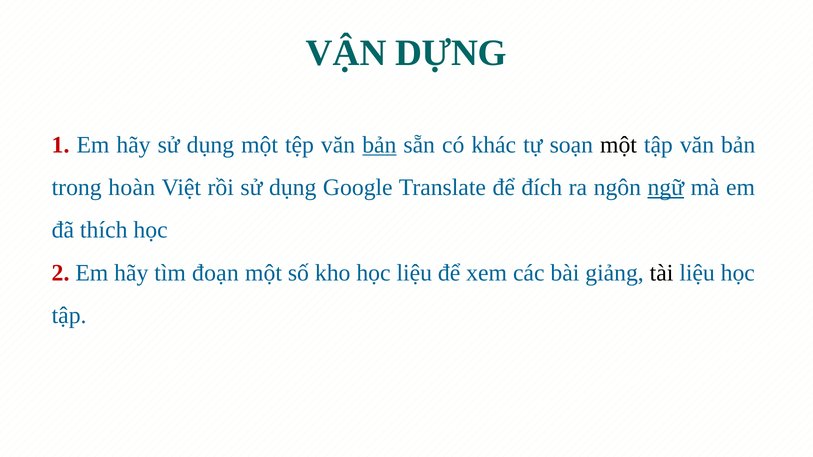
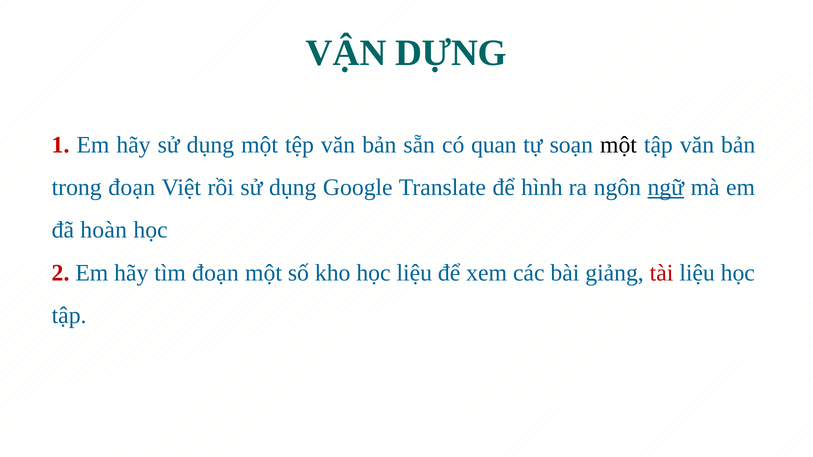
bản underline: present -> none (379, 145)
khác: khác -> quan (494, 145)
trong hoàn: hoàn -> đoạn (132, 188)
đích: đích -> hình (542, 188)
thích: thích -> hoàn (104, 230)
tài colour: black -> red (662, 273)
